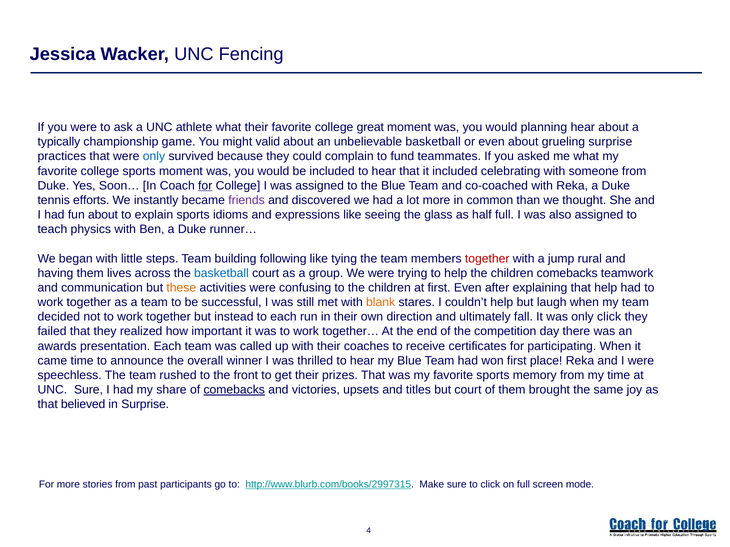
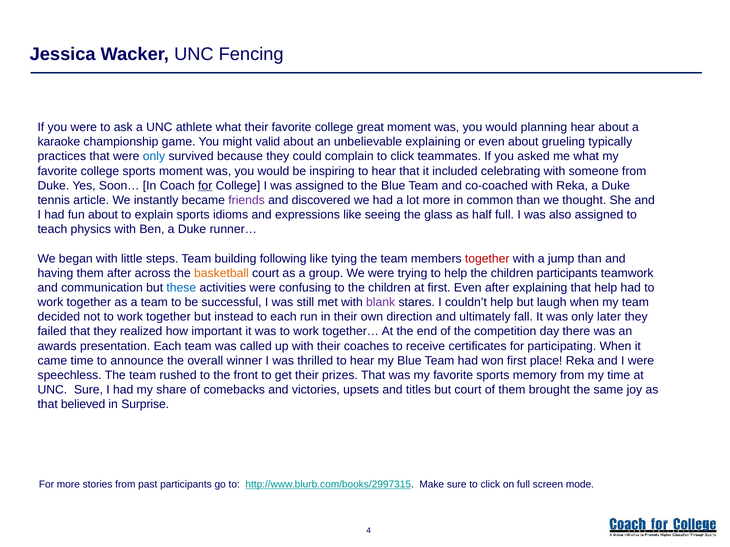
typically: typically -> karaoke (59, 142)
unbelievable basketball: basketball -> explaining (433, 142)
grueling surprise: surprise -> typically (610, 142)
complain to fund: fund -> click (402, 157)
be included: included -> inspiring (332, 171)
efforts: efforts -> article (91, 200)
jump rural: rural -> than (590, 259)
them lives: lives -> after (119, 273)
basketball colour: blue -> orange (221, 273)
children comebacks: comebacks -> participants (567, 273)
these colour: orange -> blue (181, 288)
blank colour: orange -> purple (381, 303)
only click: click -> later (609, 317)
comebacks underline: present -> none (234, 390)
